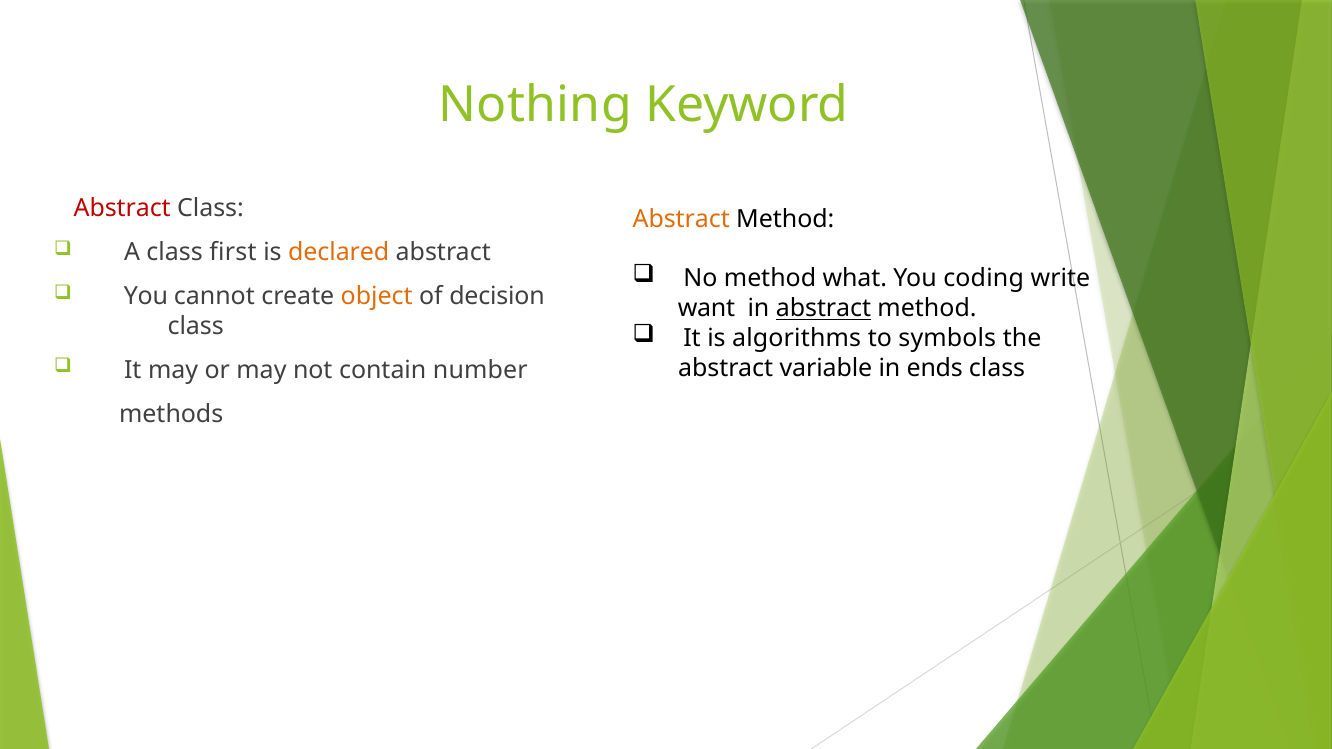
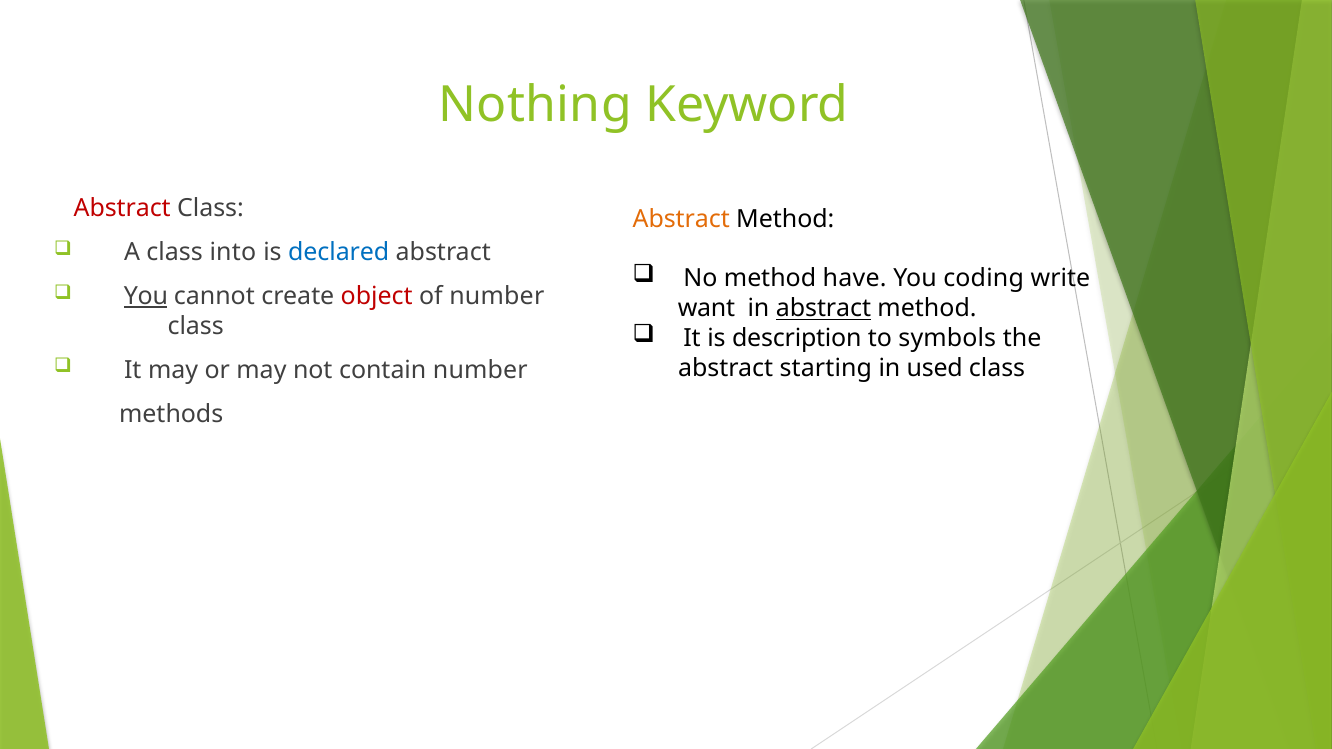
first: first -> into (233, 252)
declared colour: orange -> blue (339, 252)
what: what -> have (855, 279)
You underline: none -> present (146, 296)
object colour: orange -> red (377, 296)
of decision: decision -> number (497, 296)
algorithms: algorithms -> description (797, 339)
variable: variable -> starting (826, 369)
ends: ends -> used (935, 369)
